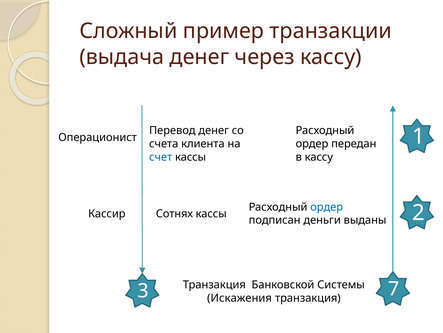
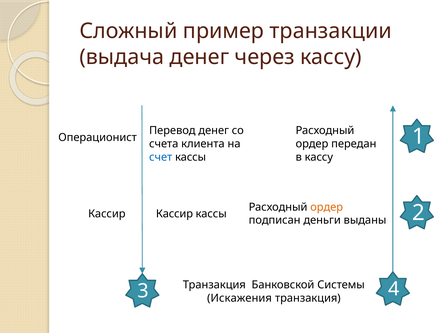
ордер colour: blue -> orange (327, 207)
Сотнях: Сотнях -> Кассир (174, 213)
7: 7 -> 4 (394, 288)
